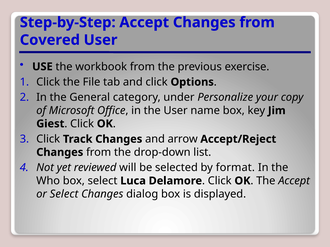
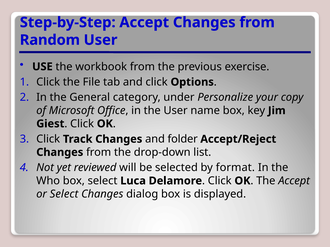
Covered: Covered -> Random (50, 40)
arrow: arrow -> folder (183, 139)
